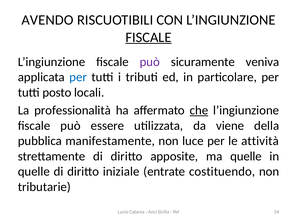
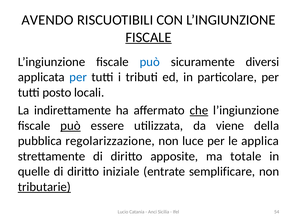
può colour: purple -> blue (150, 62)
veniva: veniva -> diversi (262, 62)
professionalità: professionalità -> indirettamente (73, 111)
può underline: none -> present (70, 126)
manifestamente: manifestamente -> regolarizzazione (110, 141)
attività: attività -> applica (260, 141)
ma quelle: quelle -> totale (246, 157)
costituendo: costituendo -> semplificare (222, 172)
tributarie underline: none -> present (44, 187)
